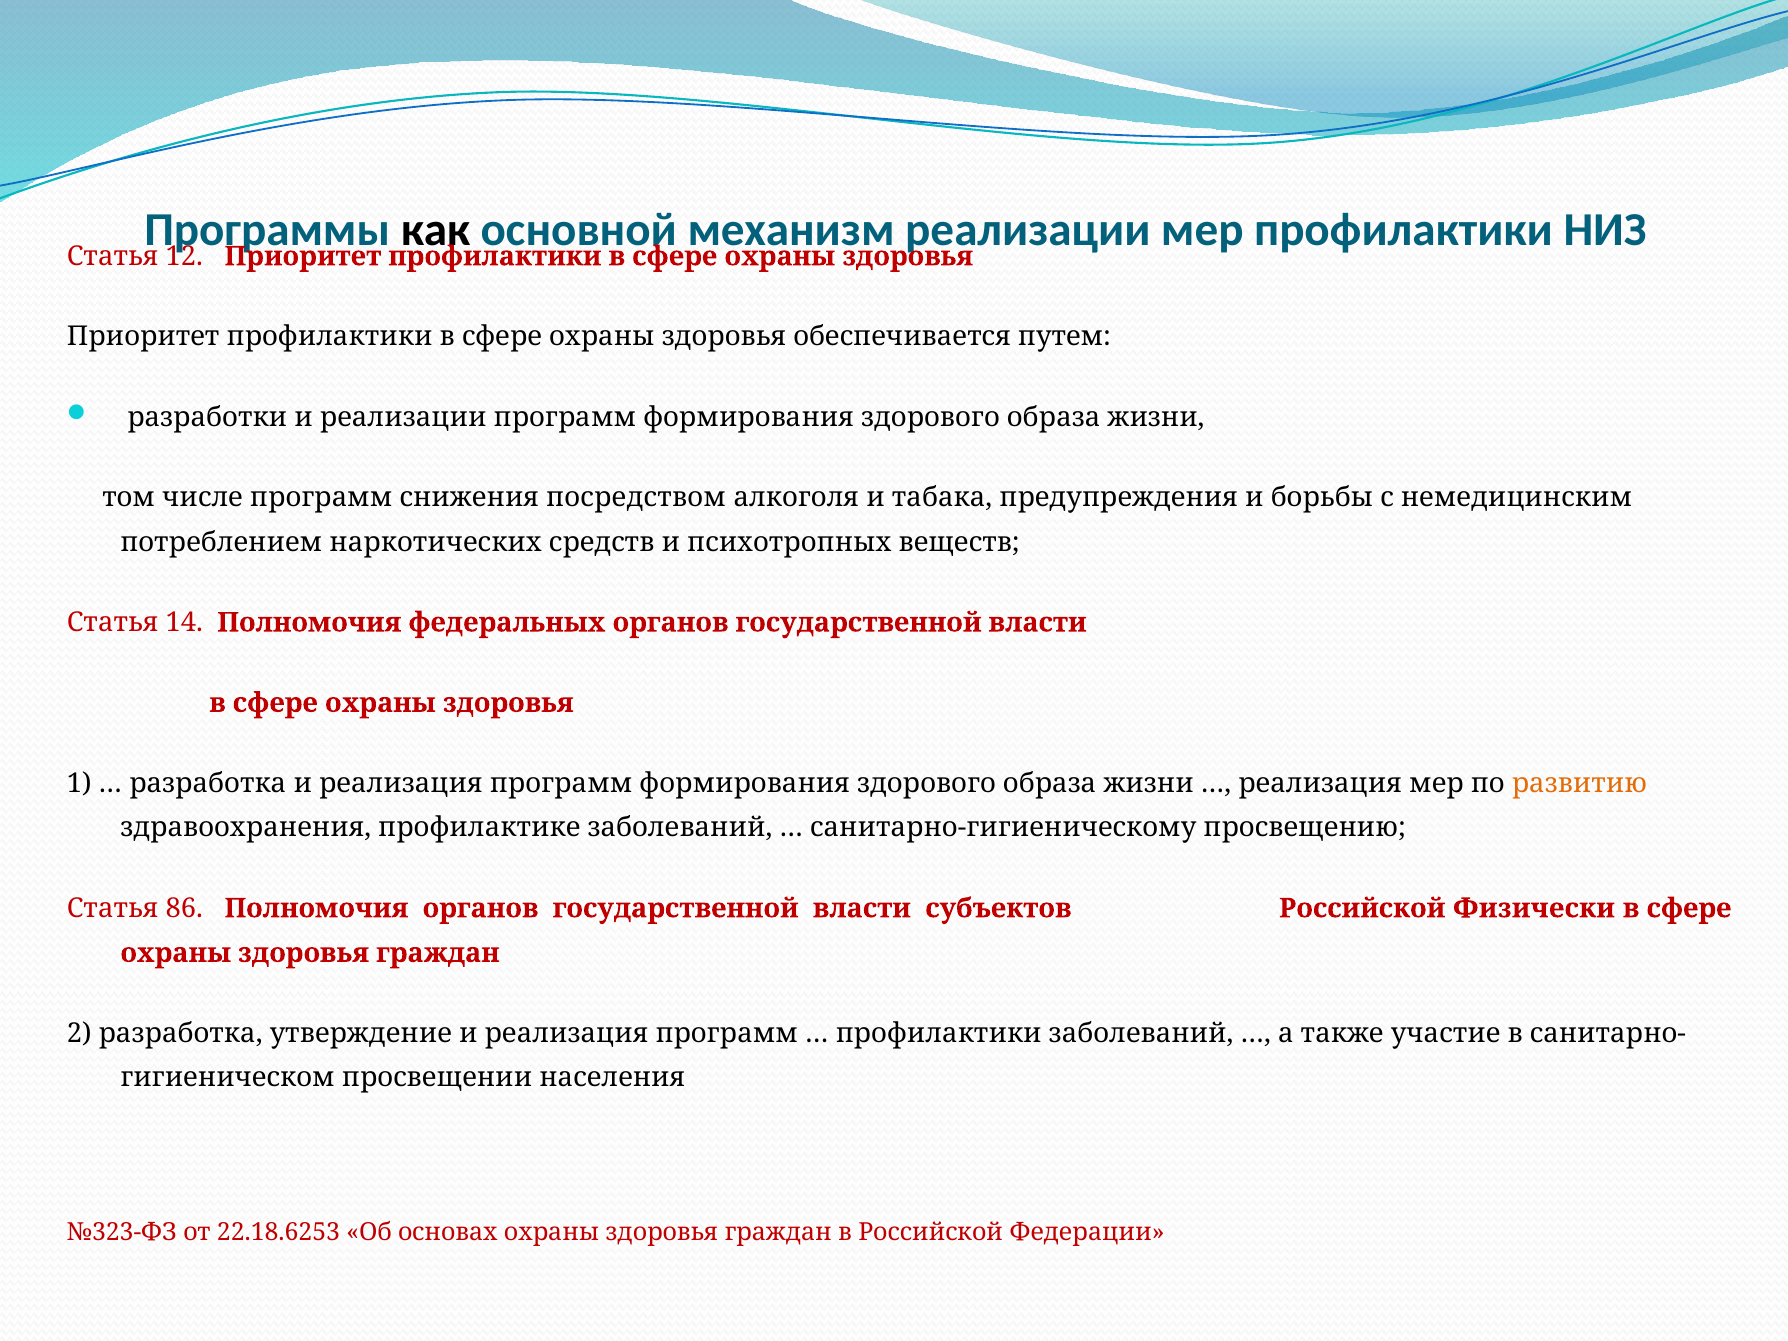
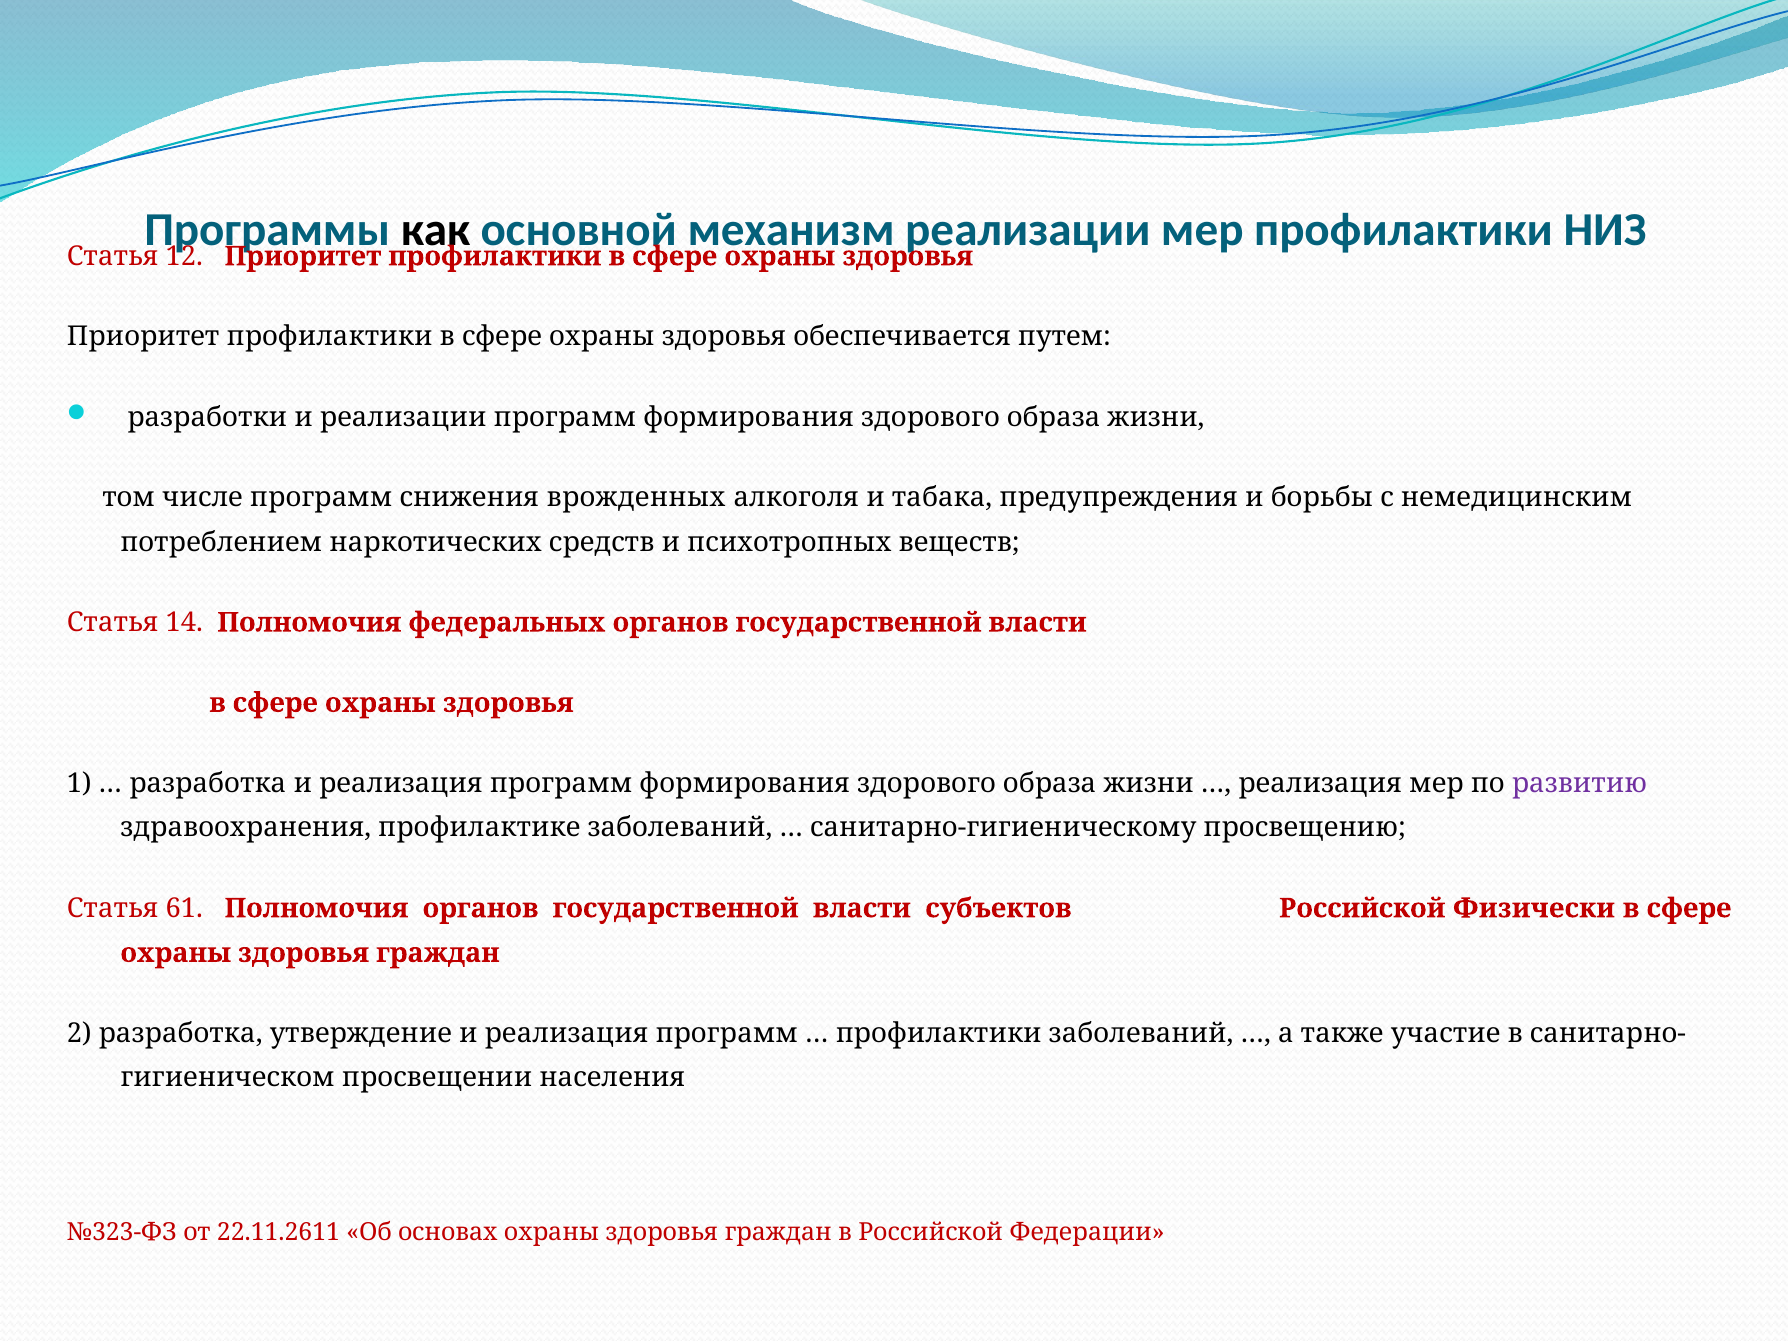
посредством: посредством -> врожденных (636, 497)
развитию colour: orange -> purple (1579, 783)
86: 86 -> 61 (184, 908)
22.18.6253: 22.18.6253 -> 22.11.2611 (278, 1232)
